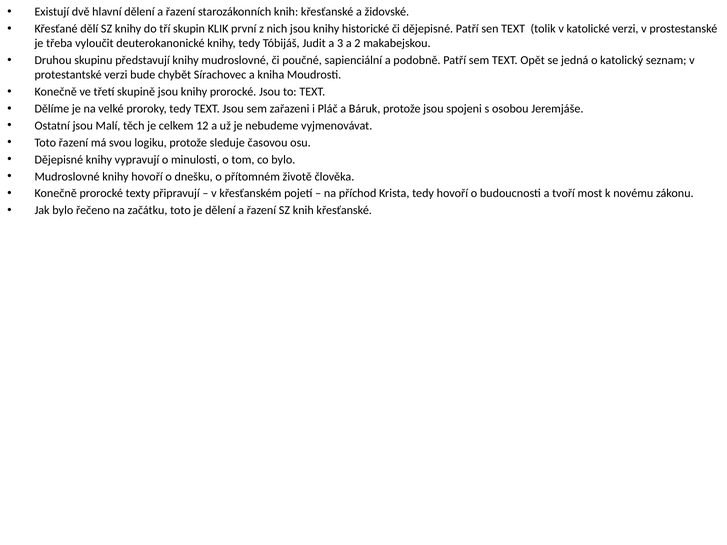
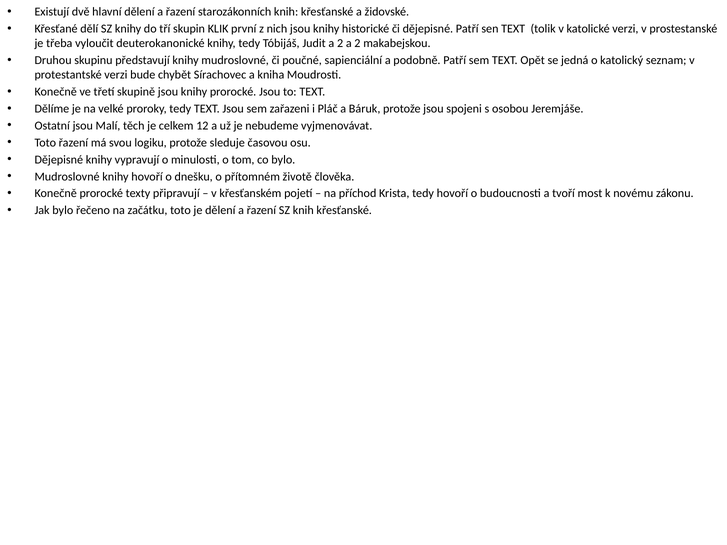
Judit a 3: 3 -> 2 (340, 43)
